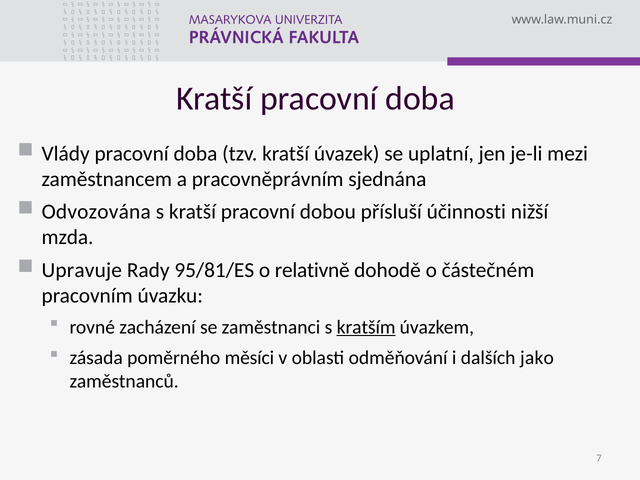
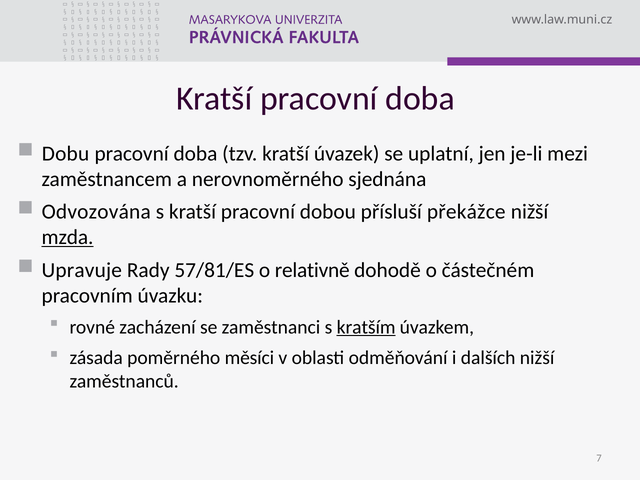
Vlády: Vlády -> Dobu (66, 154)
pracovněprávním: pracovněprávním -> nerovnoměrného (268, 179)
účinnosti: účinnosti -> překážce (466, 212)
mzda underline: none -> present (68, 237)
95/81/ES: 95/81/ES -> 57/81/ES (214, 270)
dalších jako: jako -> nižší (537, 358)
